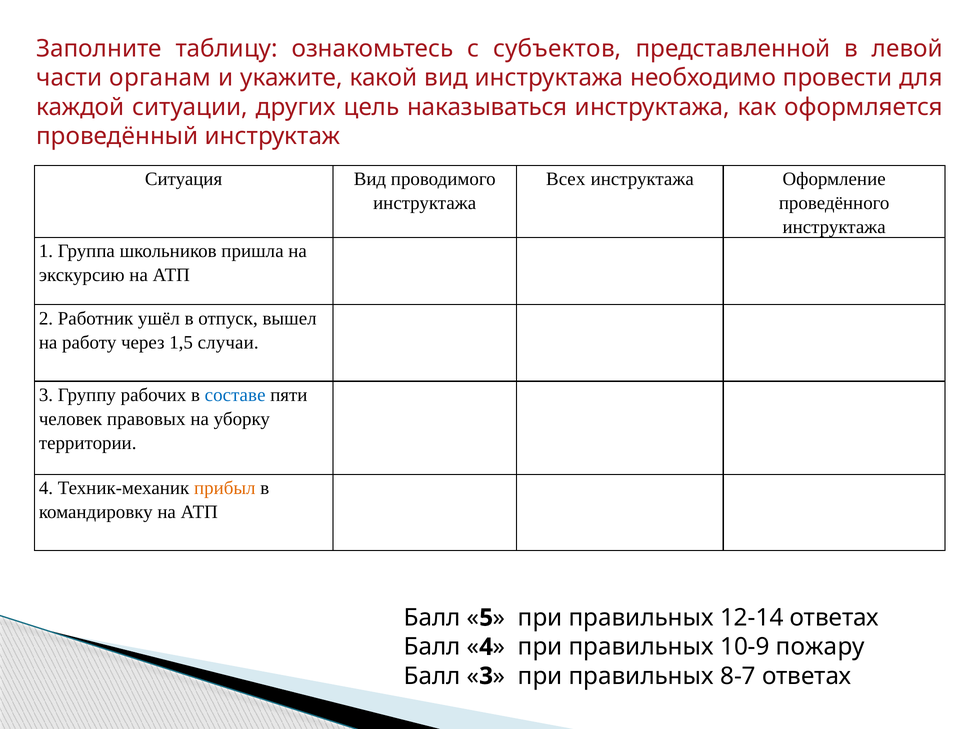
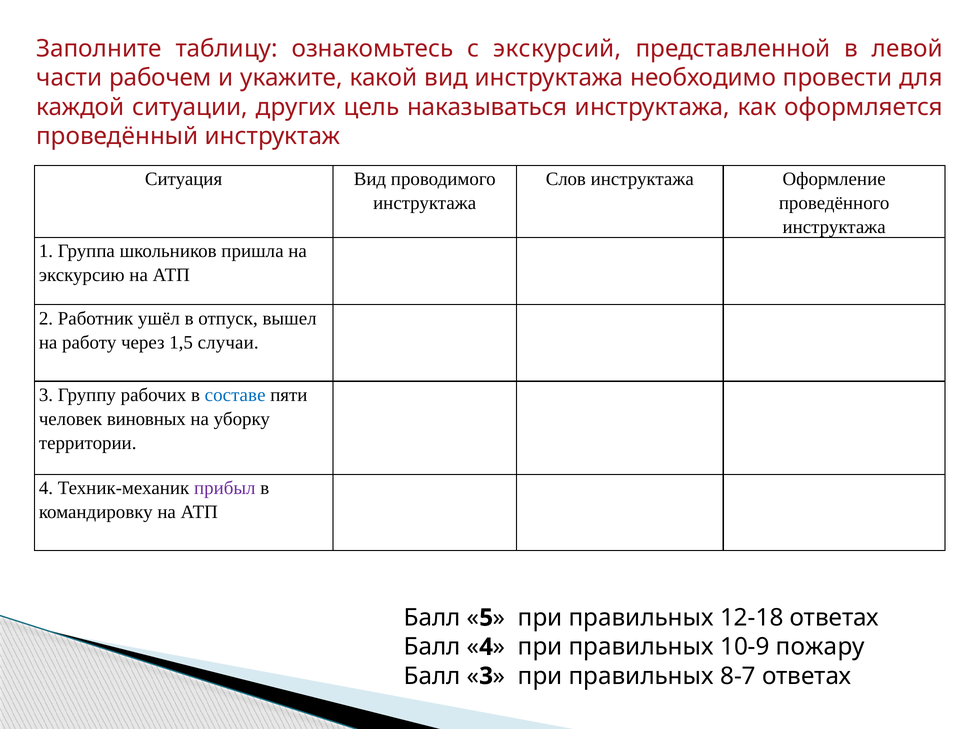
субъектов: субъектов -> экскурсий (557, 49)
органам: органам -> рабочем (160, 78)
Всех: Всех -> Слов (566, 179)
правовых: правовых -> виновных (146, 419)
прибыл colour: orange -> purple (225, 488)
12-14: 12-14 -> 12-18 (752, 618)
